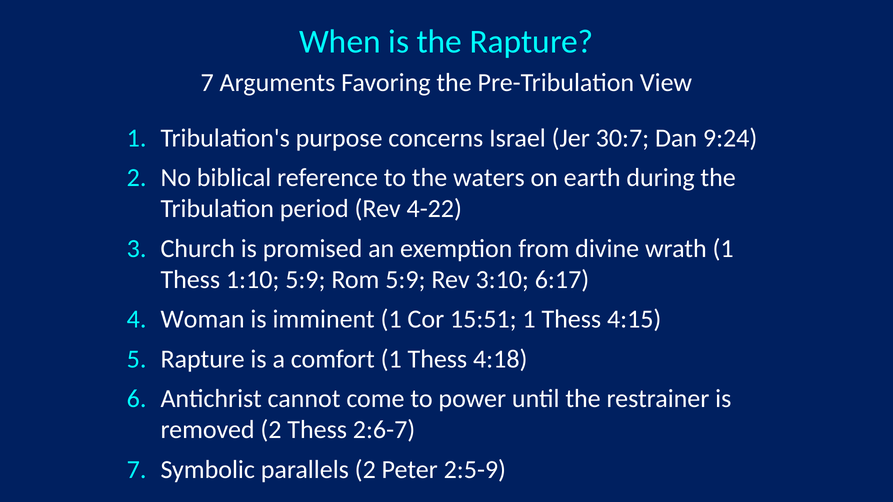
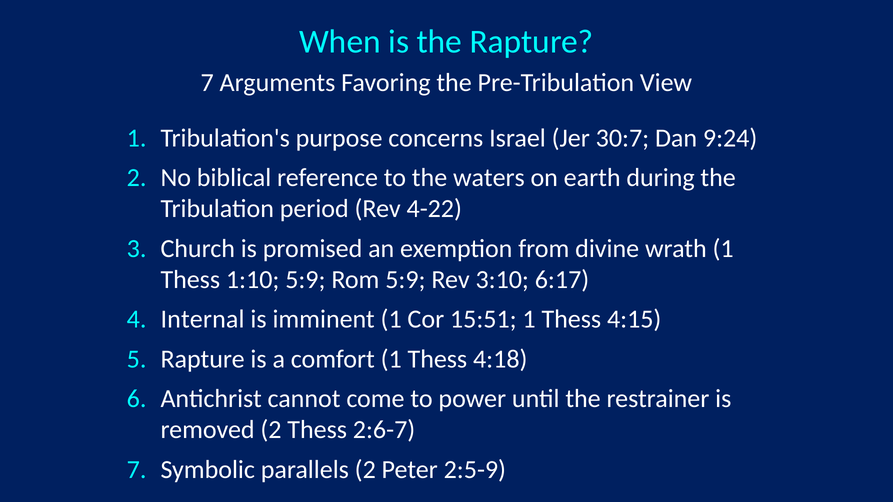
Woman: Woman -> Internal (203, 320)
